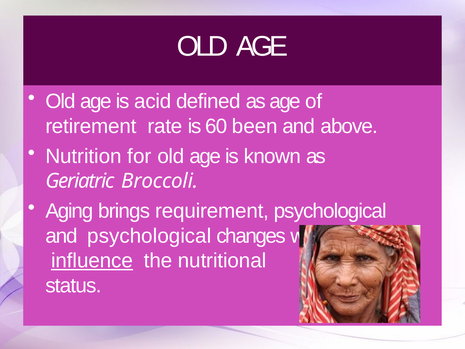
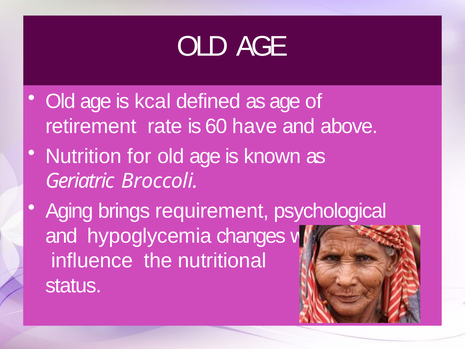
acid: acid -> kcal (153, 101)
been: been -> have (255, 126)
and psychological: psychological -> hypoglycemia (149, 236)
influence underline: present -> none (92, 260)
